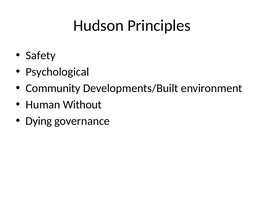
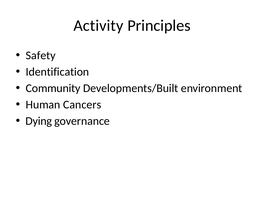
Hudson: Hudson -> Activity (98, 26)
Psychological: Psychological -> Identification (57, 72)
Without: Without -> Cancers (82, 105)
